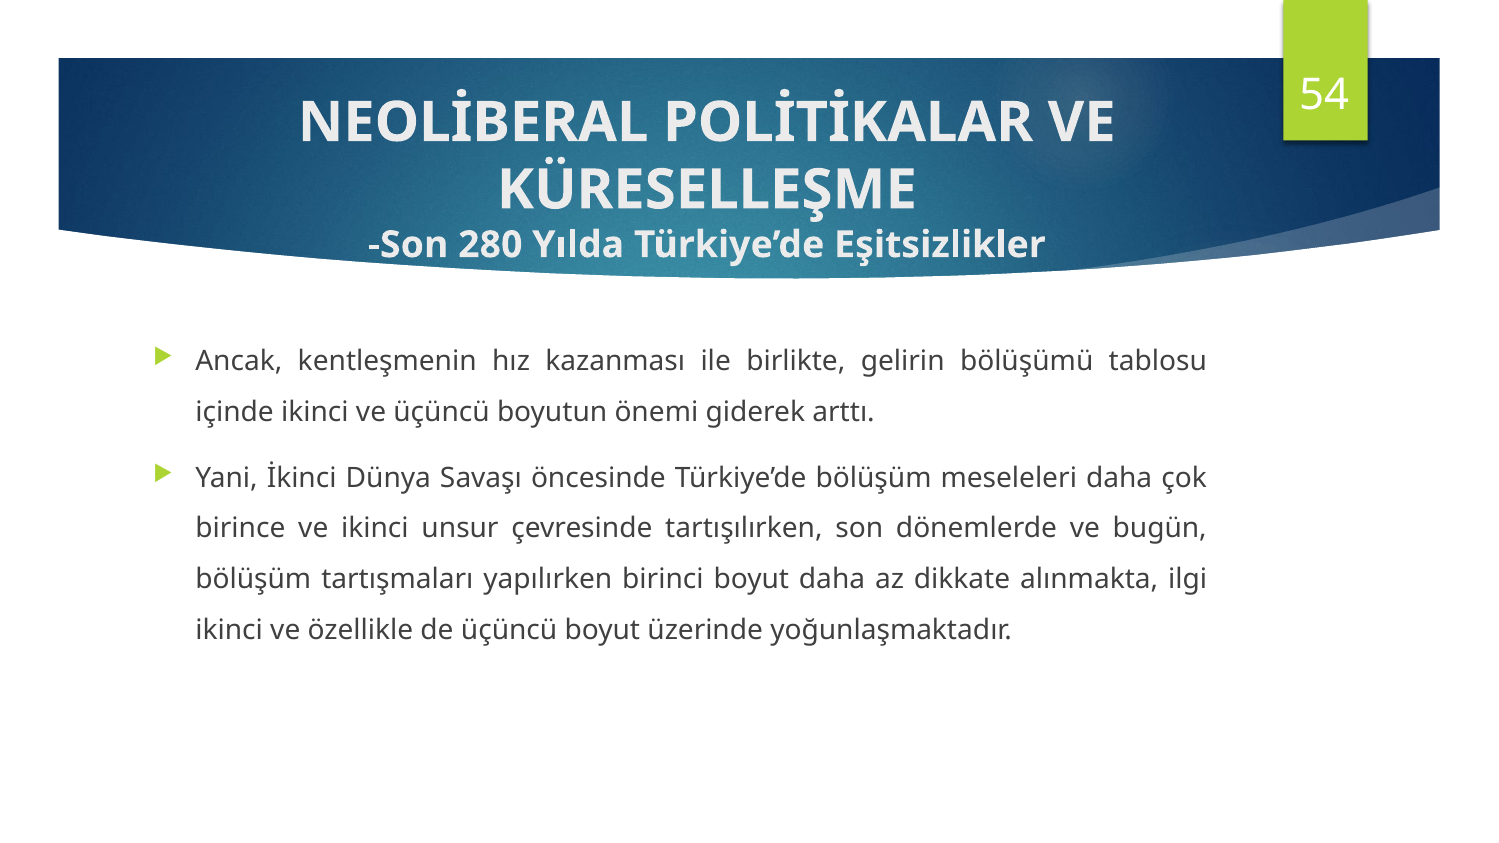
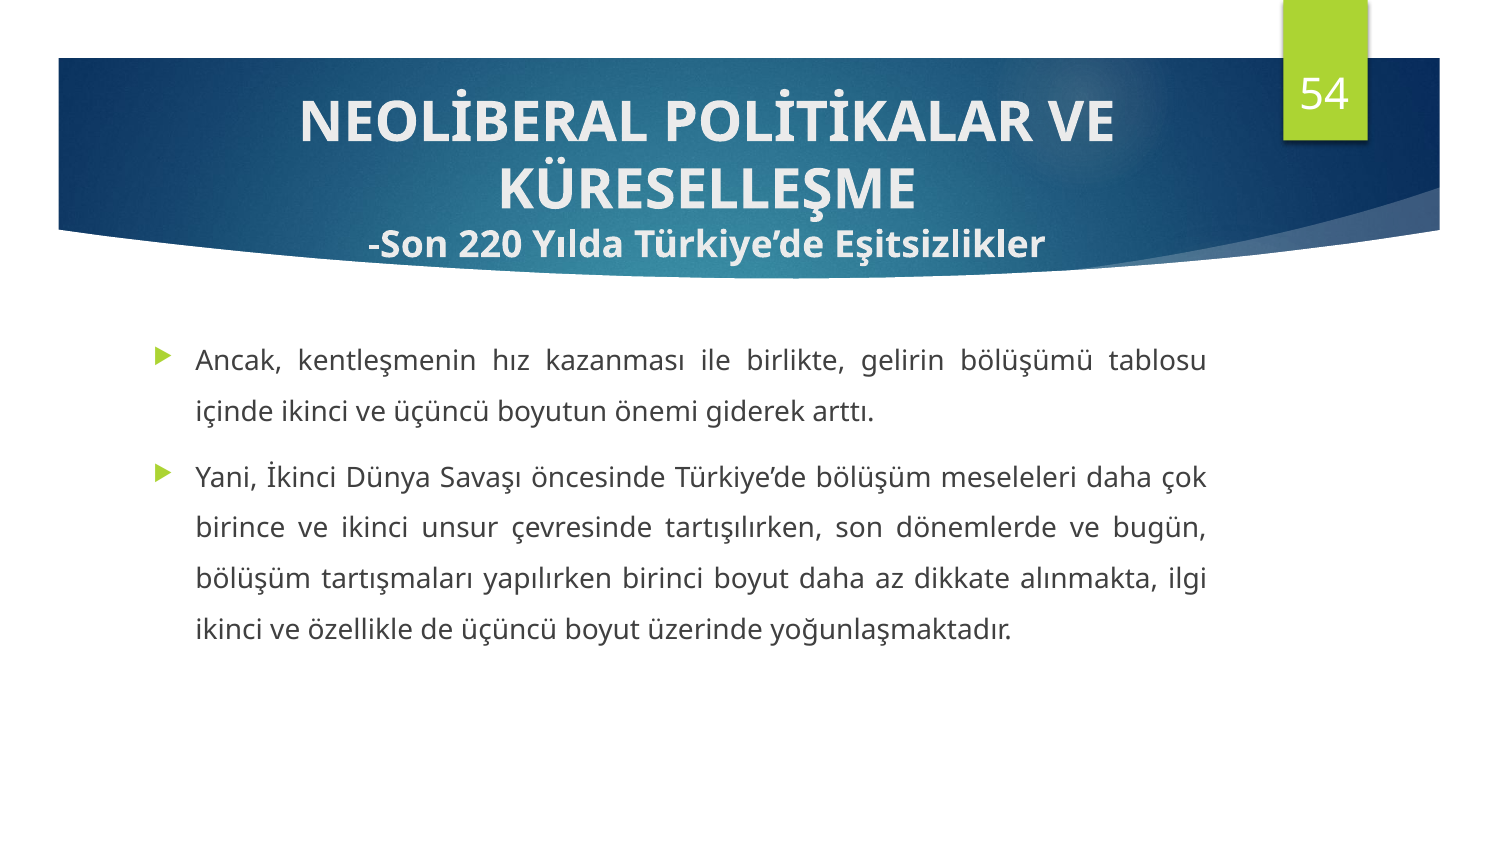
280: 280 -> 220 (490, 245)
